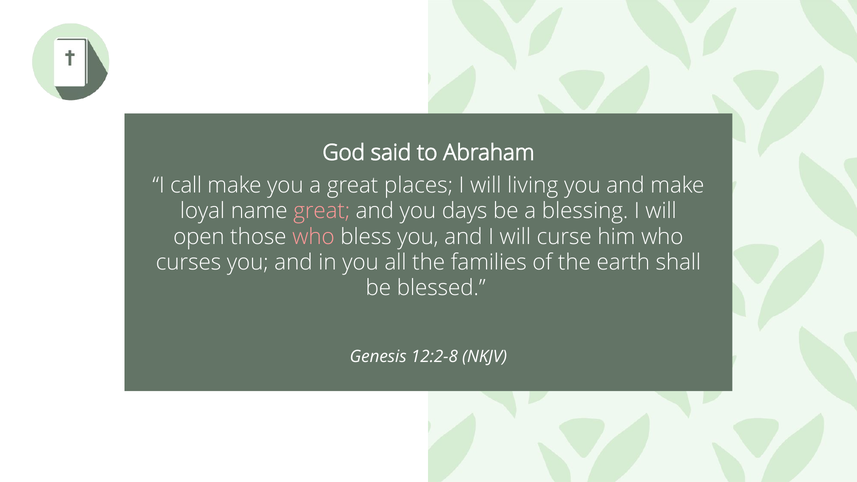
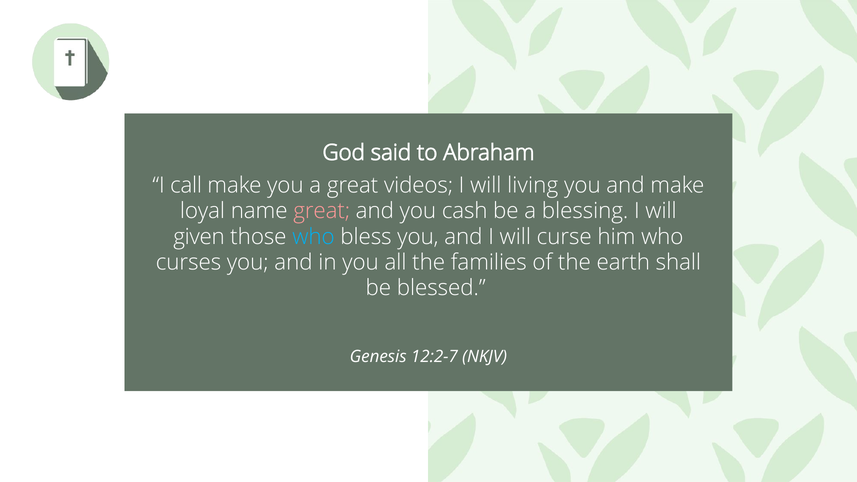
places: places -> videos (419, 185)
days: days -> cash (465, 211)
open: open -> given (199, 237)
who colour: pink -> light blue (313, 237)
12:2-8: 12:2-8 -> 12:2-7 (434, 357)
